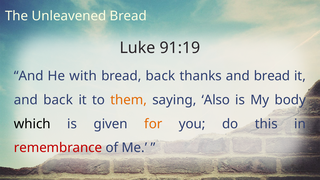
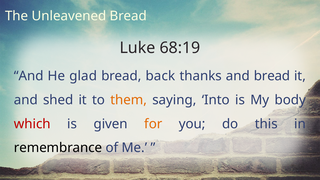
91:19: 91:19 -> 68:19 (180, 48)
with: with -> glad (83, 76)
and back: back -> shed (58, 100)
Also: Also -> Into (216, 100)
which colour: black -> red (32, 124)
remembrance colour: red -> black (58, 148)
